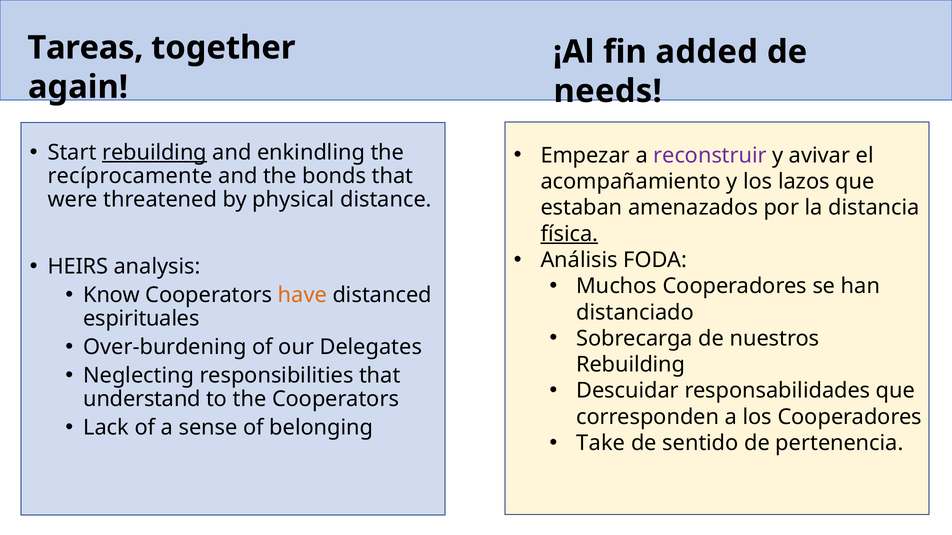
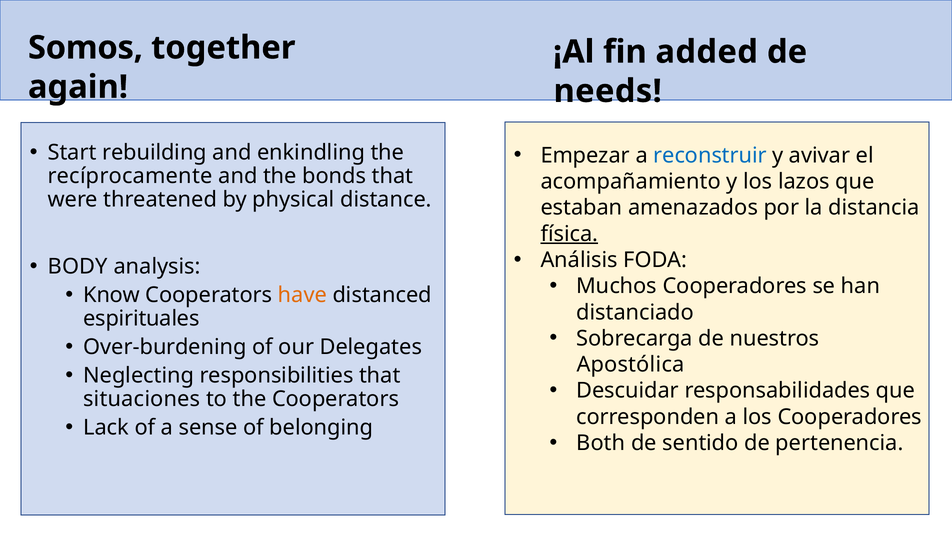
Tareas: Tareas -> Somos (85, 48)
rebuilding underline: present -> none (154, 153)
reconstruir colour: purple -> blue (710, 156)
HEIRS: HEIRS -> BODY (78, 267)
Rebuilding: Rebuilding -> Apostólica (631, 365)
understand: understand -> situaciones (142, 399)
Take: Take -> Both (601, 443)
